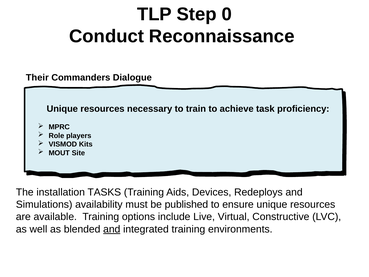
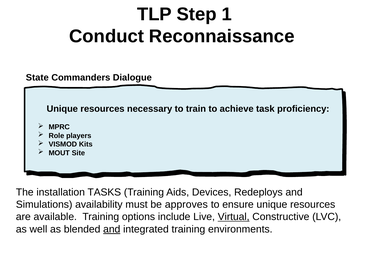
0: 0 -> 1 (227, 14)
Their: Their -> State (37, 78)
published: published -> approves (186, 204)
Virtual underline: none -> present (234, 217)
